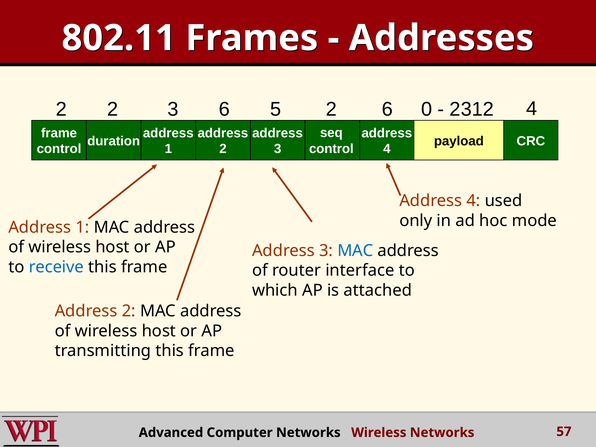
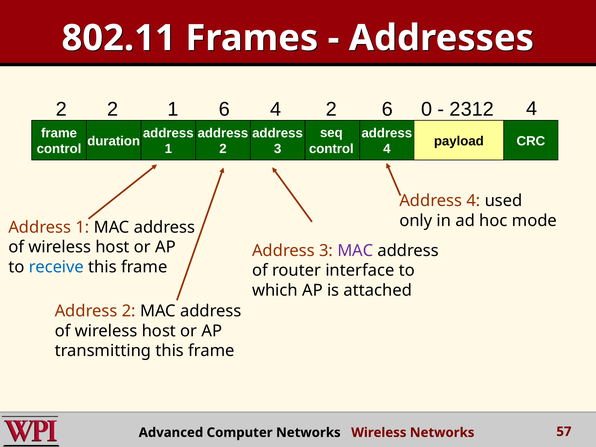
2 3: 3 -> 1 (173, 109)
6 5: 5 -> 4 (276, 109)
MAC colour: blue -> purple (355, 251)
